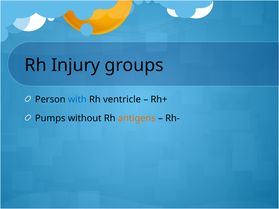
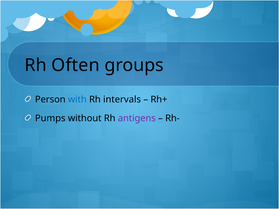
Injury: Injury -> Often (75, 65)
ventricle: ventricle -> intervals (122, 100)
antigens colour: orange -> purple (137, 118)
